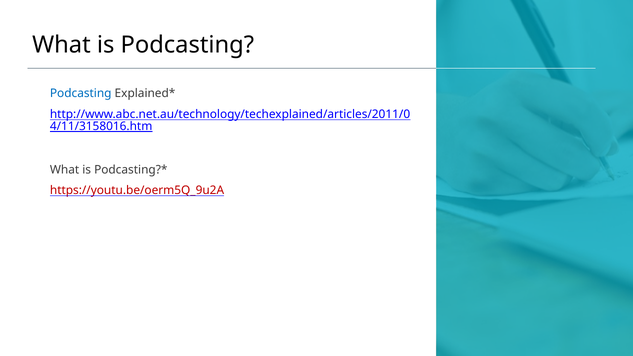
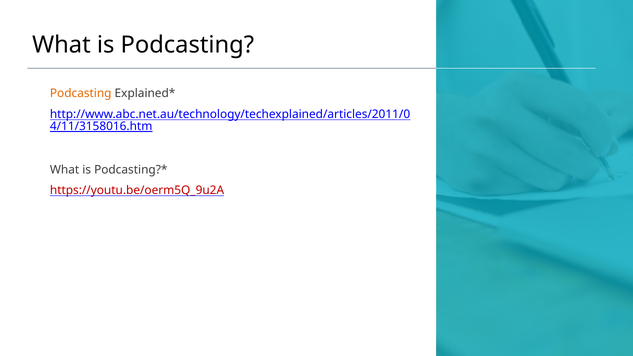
Podcasting colour: blue -> orange (81, 93)
